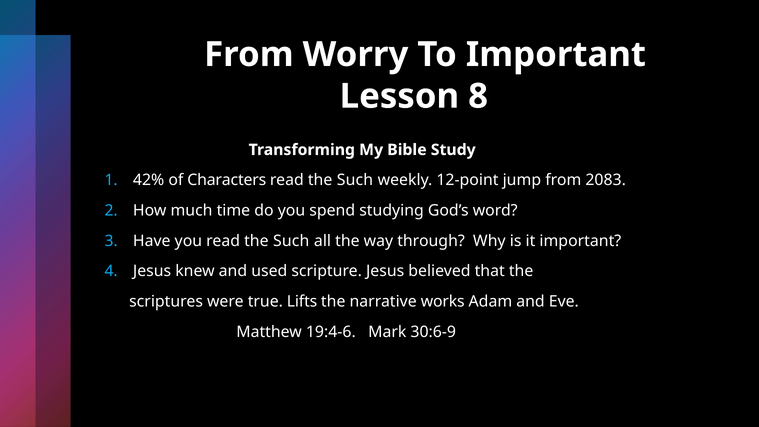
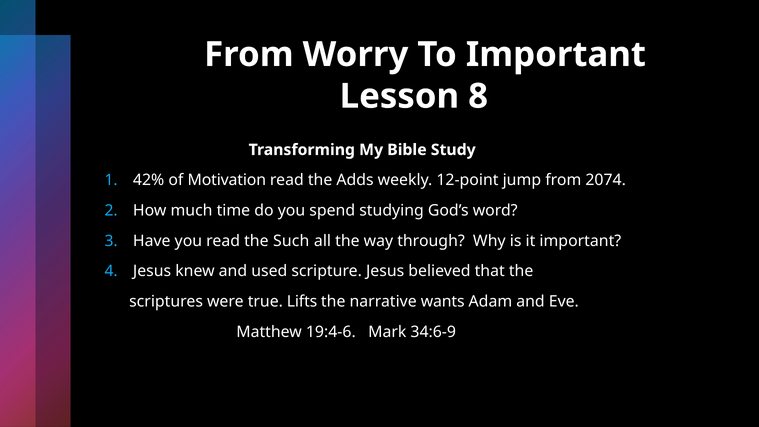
Characters: Characters -> Motivation (227, 180)
Such: Such -> Adds (355, 180)
2083: 2083 -> 2074 (606, 180)
works: works -> wants (443, 302)
30:6-9: 30:6-9 -> 34:6-9 (433, 332)
